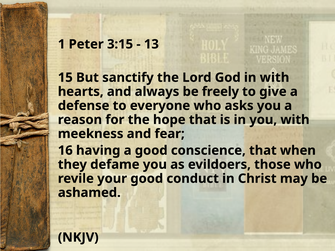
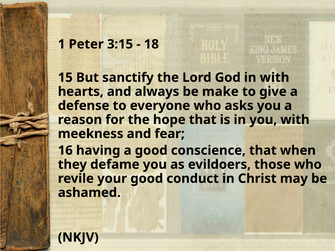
13: 13 -> 18 (151, 44)
freely: freely -> make (220, 92)
